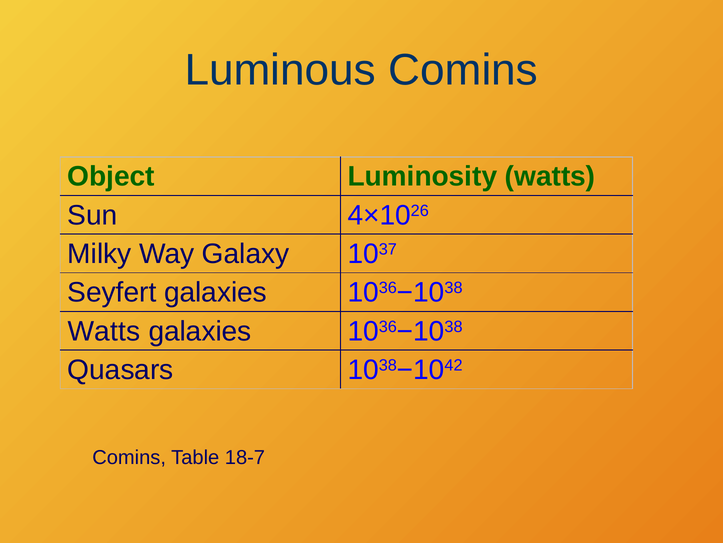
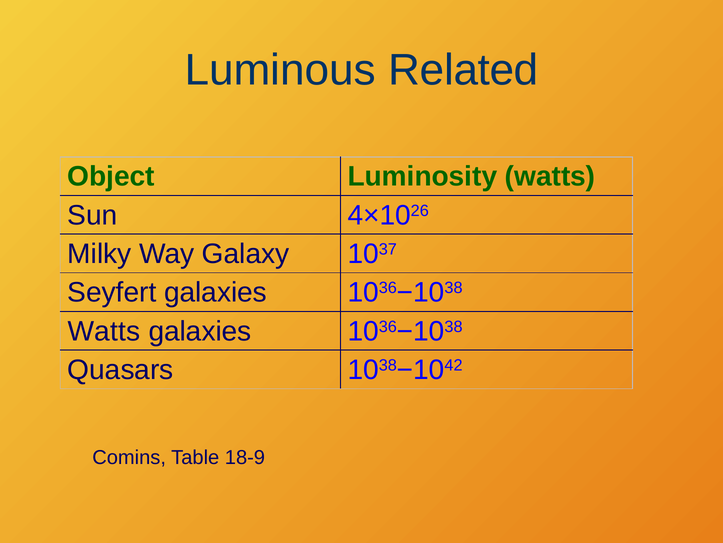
Luminous Comins: Comins -> Related (463, 70)
18-7: 18-7 -> 18-9 (245, 457)
